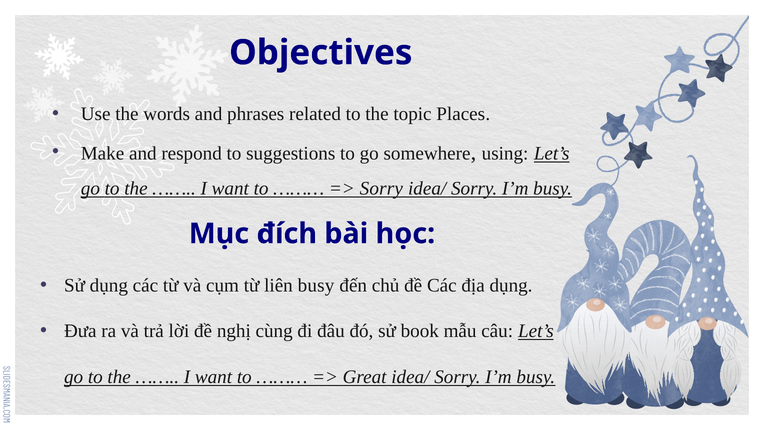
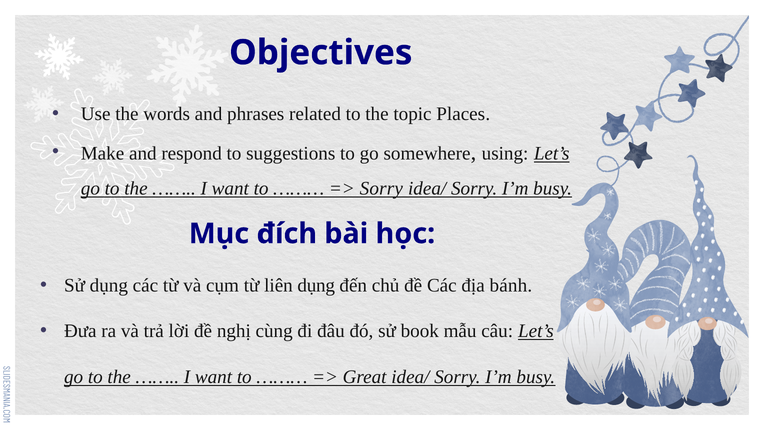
liên busy: busy -> dụng (316, 285)
địa dụng: dụng -> bánh (511, 285)
